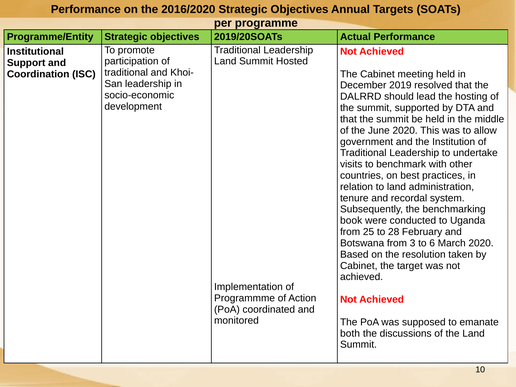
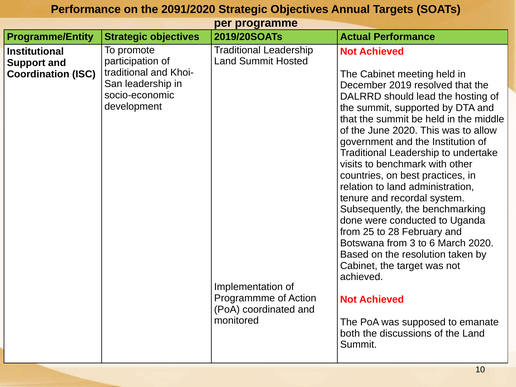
2016/2020: 2016/2020 -> 2091/2020 (188, 9)
book: book -> done (351, 221)
